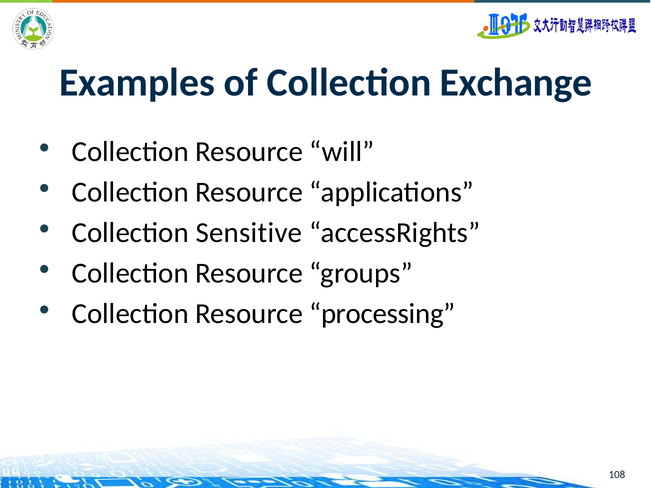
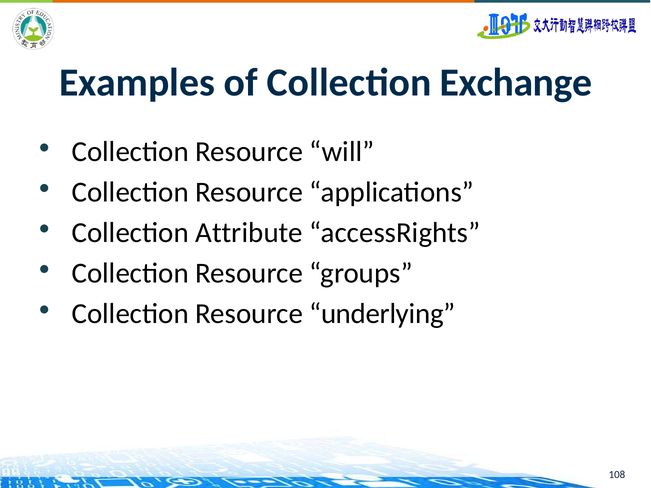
Sensitive: Sensitive -> Attribute (249, 233)
processing: processing -> underlying (382, 314)
